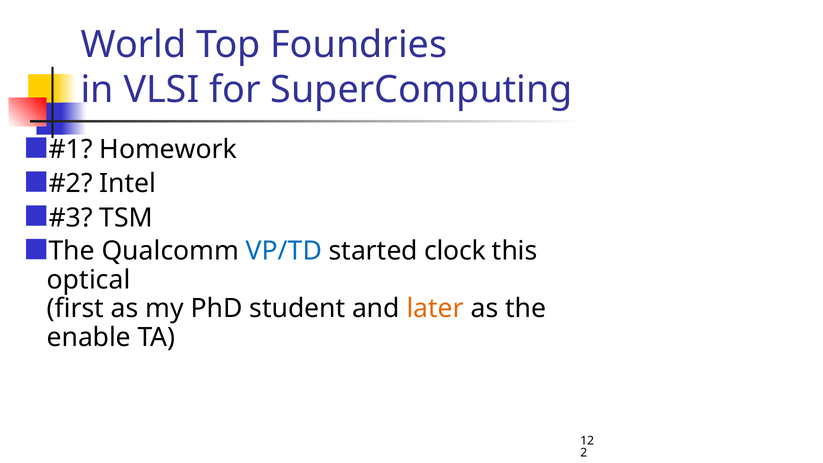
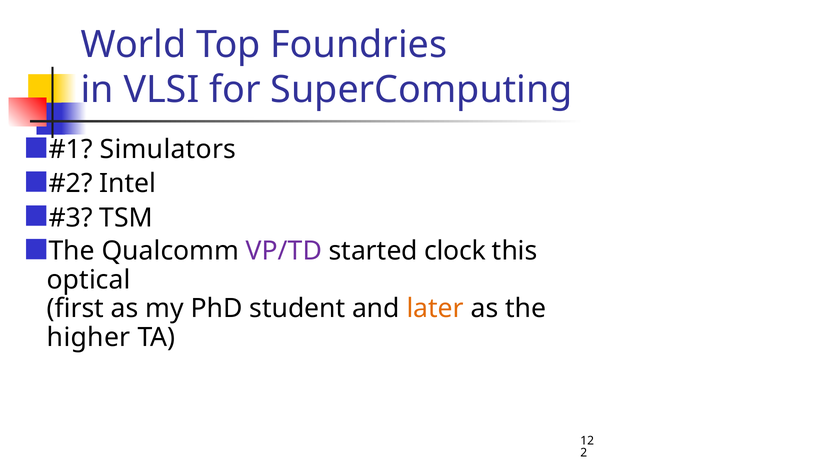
Homework: Homework -> Simulators (168, 149)
VP/TD colour: blue -> purple (284, 251)
enable: enable -> higher (89, 337)
